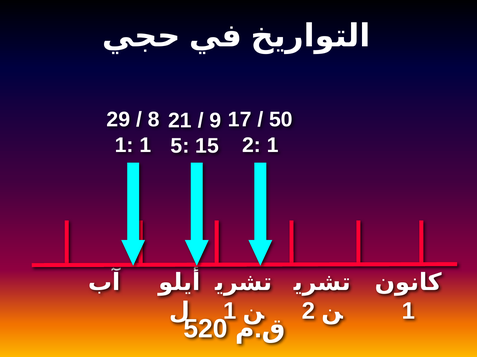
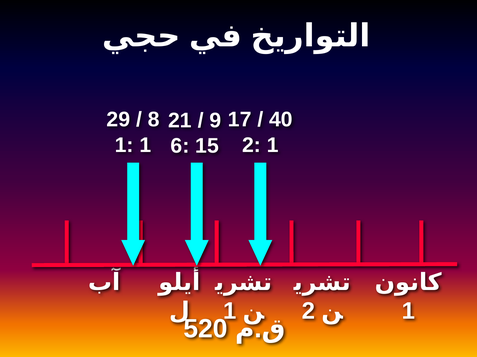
50: 50 -> 40 (281, 120)
5: 5 -> 6 (180, 146)
